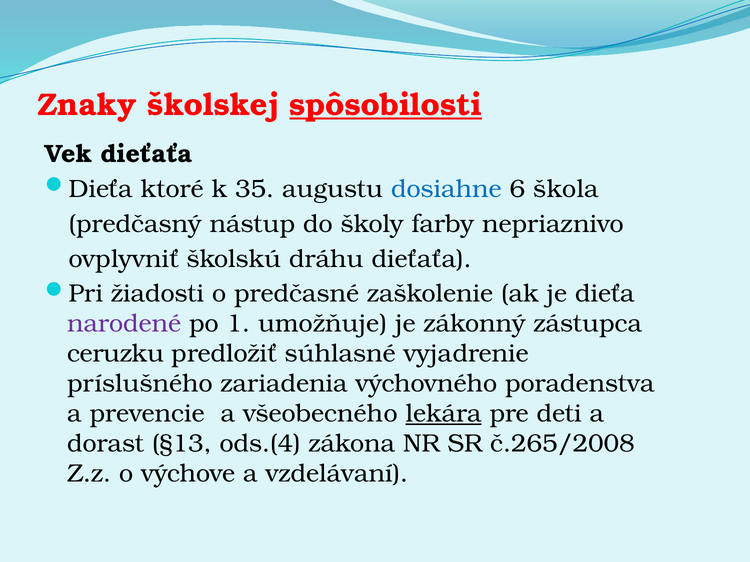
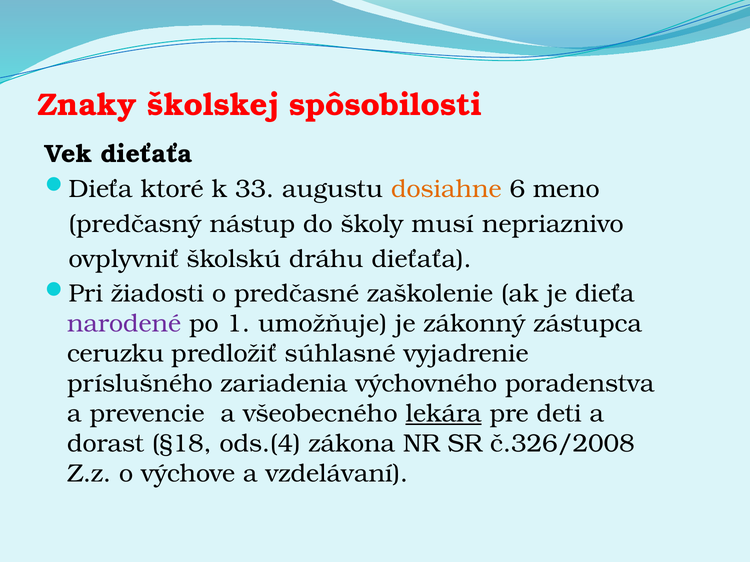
spôsobilosti underline: present -> none (386, 105)
35: 35 -> 33 (255, 189)
dosiahne colour: blue -> orange (446, 189)
škola: škola -> meno (566, 189)
farby: farby -> musí (443, 224)
§13: §13 -> §18 (182, 444)
č.265/2008: č.265/2008 -> č.326/2008 (563, 444)
